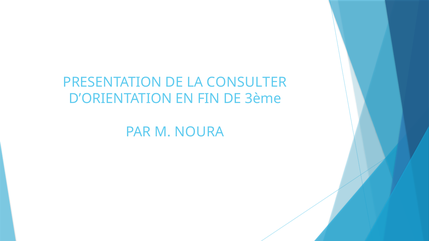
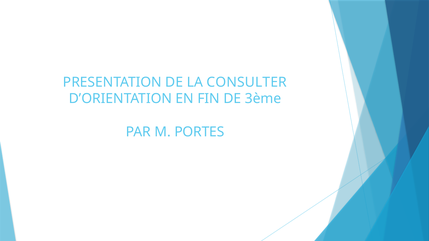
NOURA: NOURA -> PORTES (199, 132)
